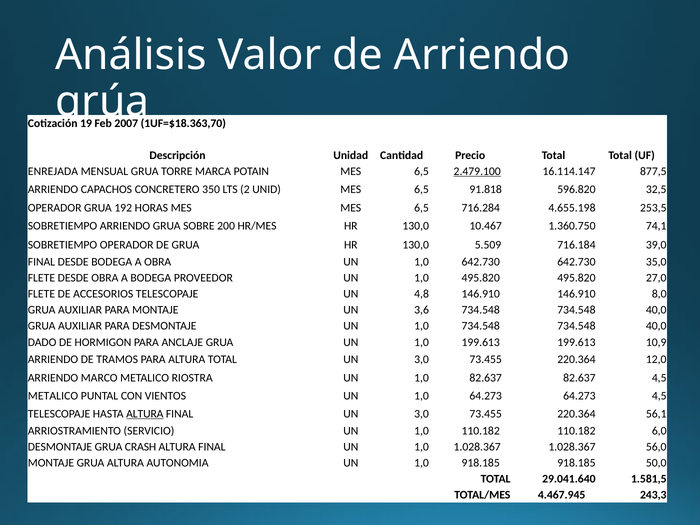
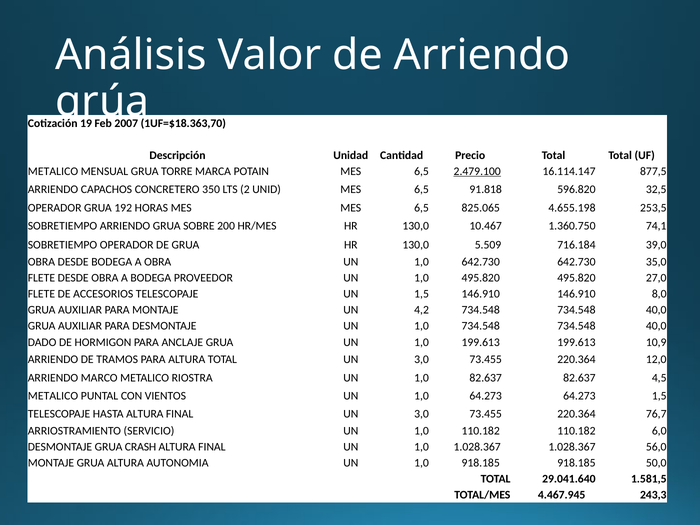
ENREJADA: ENREJADA -> METALICO (53, 171)
716.284: 716.284 -> 825.065 (481, 208)
FINAL: FINAL -> OBRA (41, 262)
UN 4,8: 4,8 -> 1,5 (422, 294)
3,6: 3,6 -> 4,2 (422, 310)
64.273 4,5: 4,5 -> 1,5 (659, 396)
ALTURA underline: present -> none (145, 414)
56,1: 56,1 -> 76,7 (656, 414)
